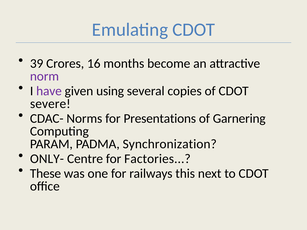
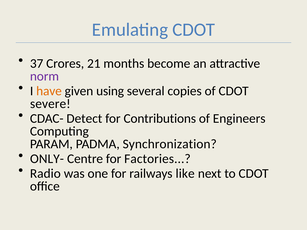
39: 39 -> 37 (37, 64)
16: 16 -> 21 (94, 64)
have colour: purple -> orange (49, 91)
Norms: Norms -> Detect (84, 119)
Presentations: Presentations -> Contributions (160, 119)
Garnering: Garnering -> Engineers (239, 119)
These: These -> Radio (45, 174)
this: this -> like (185, 174)
